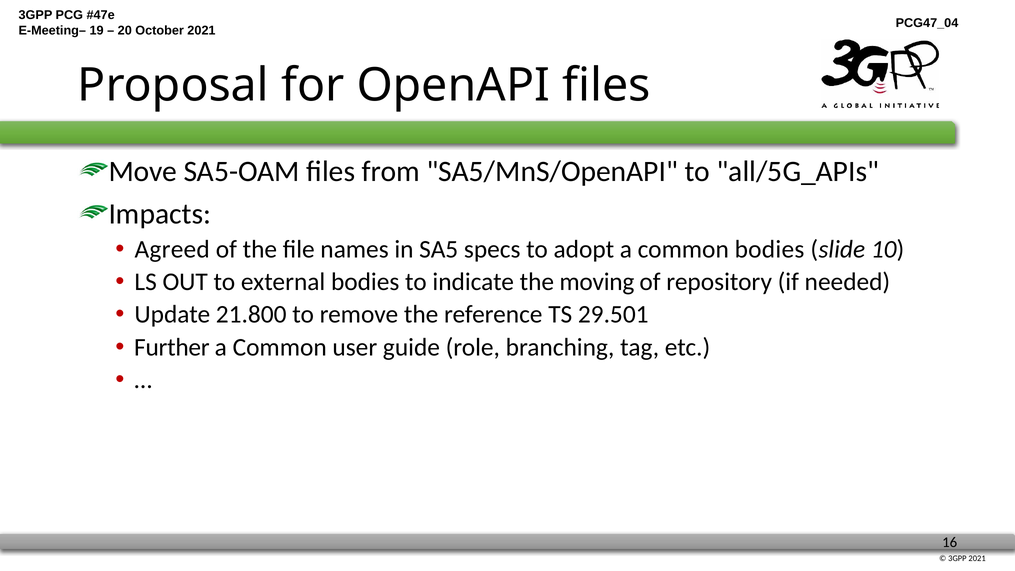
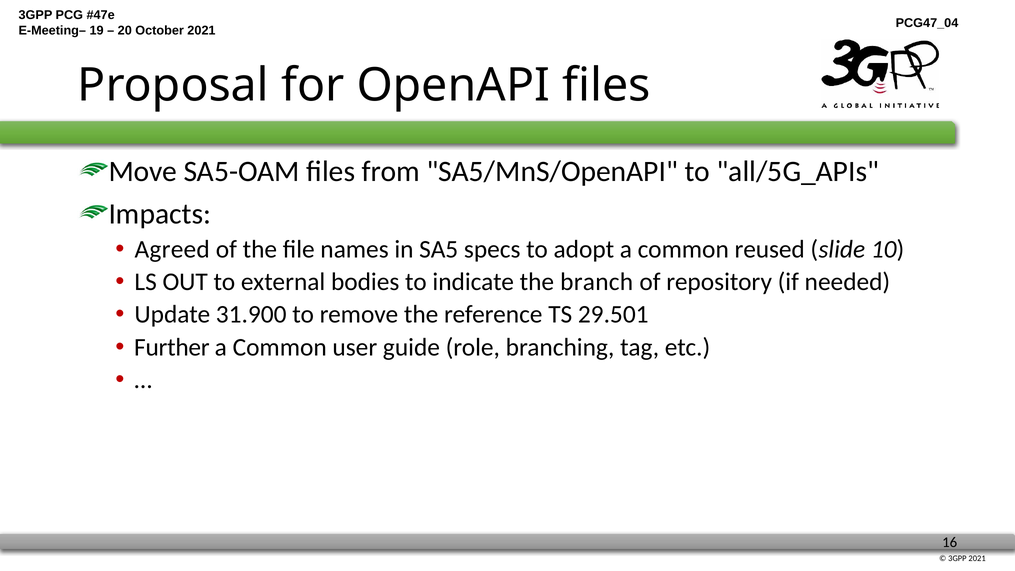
common bodies: bodies -> reused (770, 249)
moving: moving -> branch (597, 282)
21.800: 21.800 -> 31.900 (251, 314)
